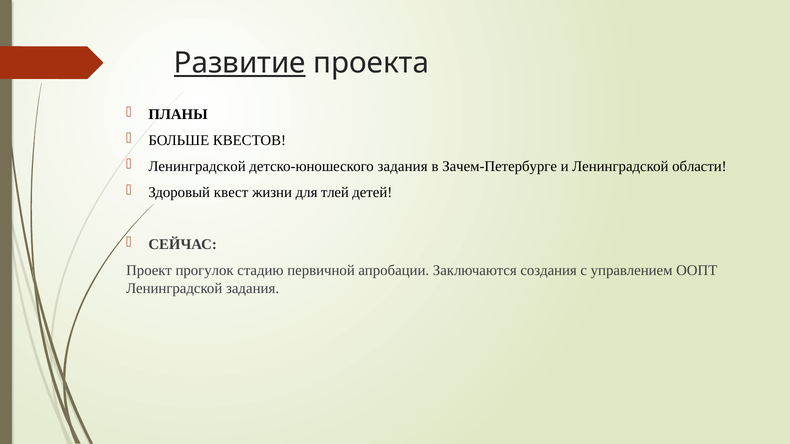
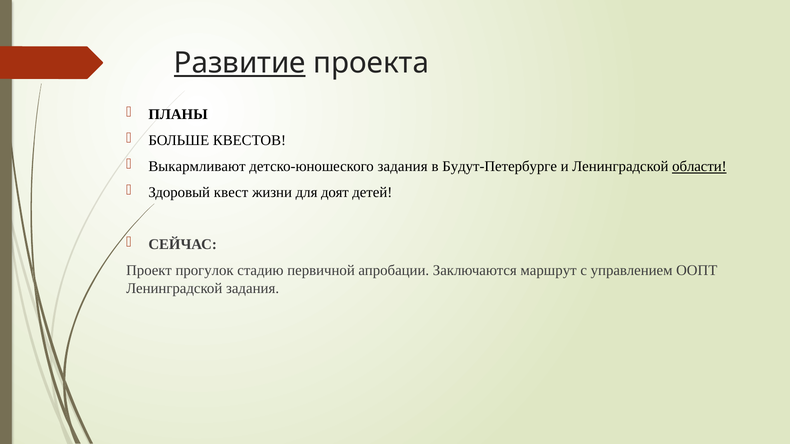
Ленинградской: Ленинградской -> Выкармливают (197, 167)
Зачем-Петербурге: Зачем-Петербурге -> Будут-Петербурге (500, 167)
области underline: none -> present (699, 167)
тлей: тлей -> доят (335, 193)
создания: создания -> маршрут (549, 271)
